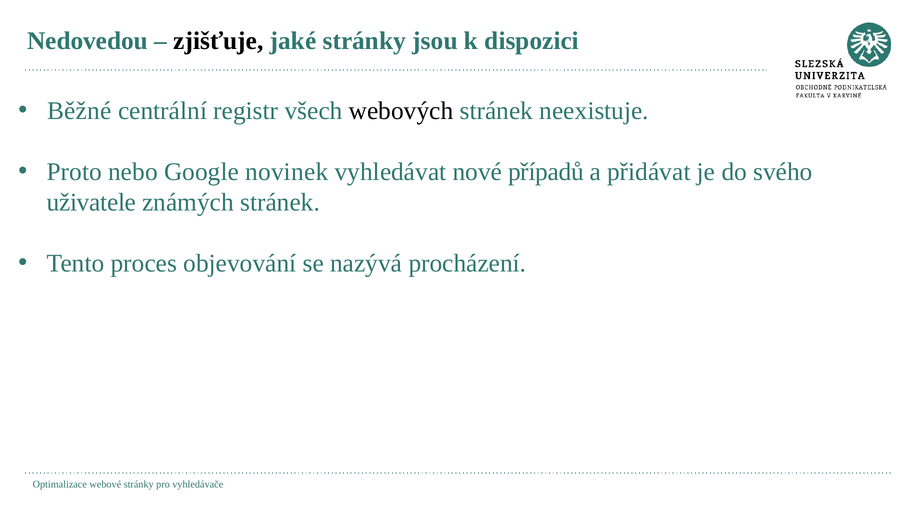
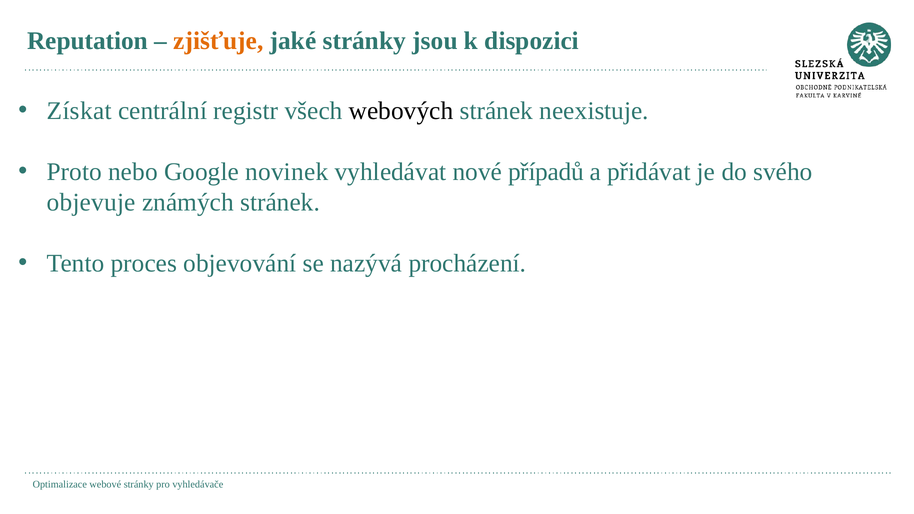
Nedovedou: Nedovedou -> Reputation (88, 41)
zjišťuje colour: black -> orange (218, 41)
Běžné: Běžné -> Získat (79, 111)
uživatele: uživatele -> objevuje (91, 202)
